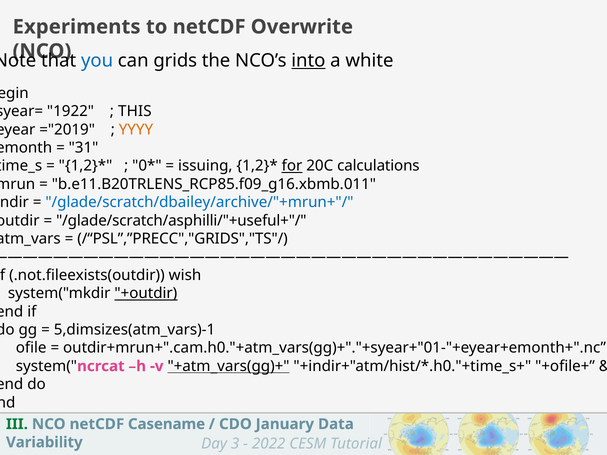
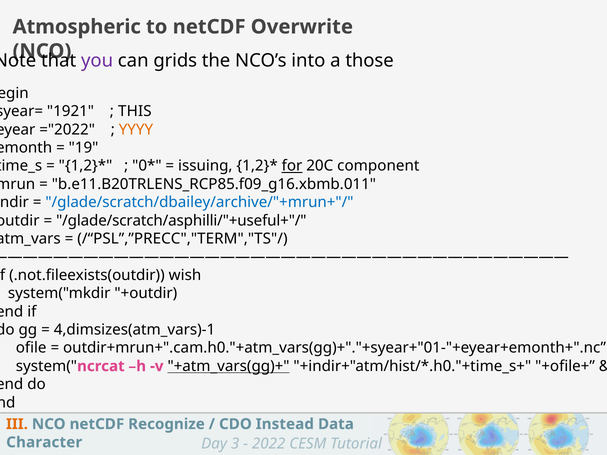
Experiments: Experiments -> Atmospheric (77, 27)
you colour: blue -> purple (97, 61)
into underline: present -> none (308, 61)
white: white -> those (370, 61)
1922: 1922 -> 1921 (71, 111)
="2019: ="2019 -> ="2022 (67, 130)
31: 31 -> 19 (84, 148)
calculations: calculations -> component (378, 166)
/“PSL”,”PRECC","GRIDS","TS"/: /“PSL”,”PRECC","GRIDS","TS"/ -> /“PSL”,”PRECC","TERM","TS"/ (182, 239)
+outdir underline: present -> none (146, 294)
5,dimsizes(atm_vars)-1: 5,dimsizes(atm_vars)-1 -> 4,dimsizes(atm_vars)-1 (135, 330)
III colour: green -> orange (17, 424)
Casename: Casename -> Recognize (166, 424)
January: January -> Instead (285, 424)
Variability: Variability -> Character (44, 443)
